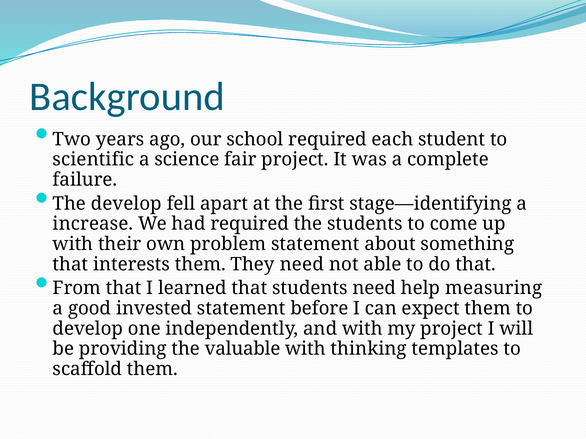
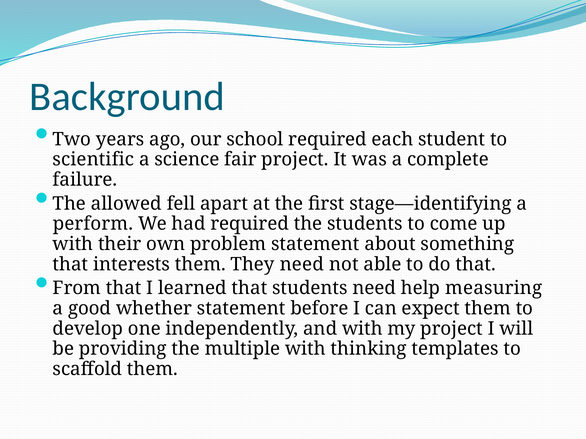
The develop: develop -> allowed (126, 204)
increase: increase -> perform (93, 224)
invested: invested -> whether (154, 309)
valuable: valuable -> multiple (242, 349)
